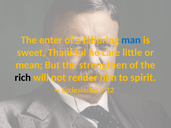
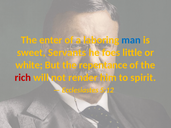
Thankful: Thankful -> Servants (67, 53)
care: care -> foes (111, 53)
mean: mean -> white (29, 65)
strengthen: strengthen -> repentance (103, 65)
rich colour: black -> red (23, 78)
